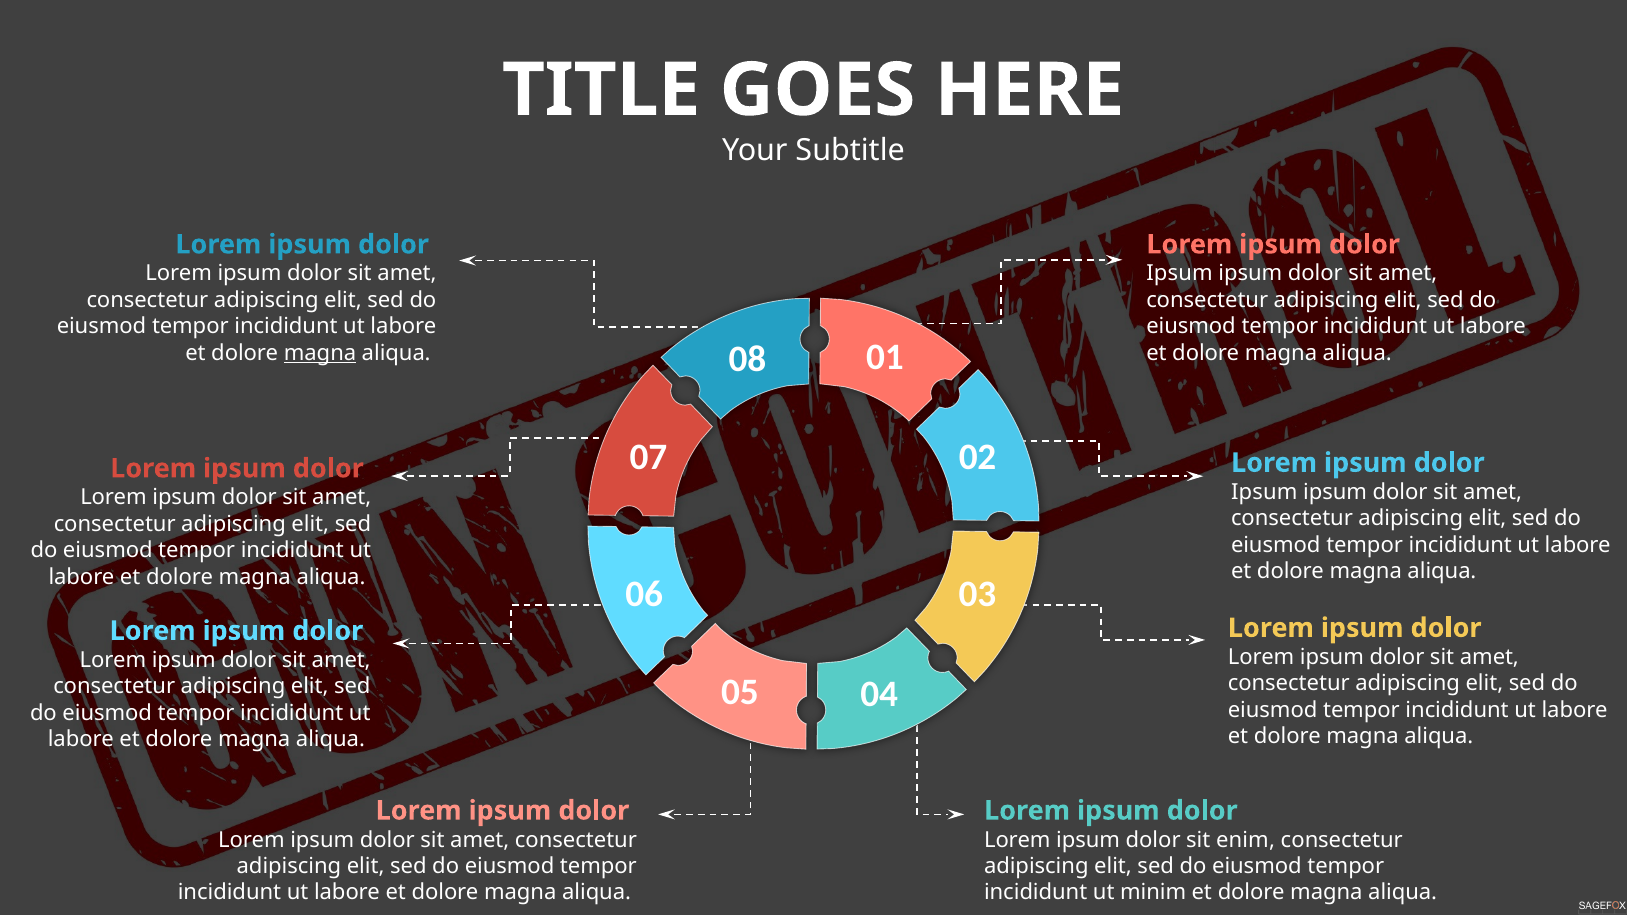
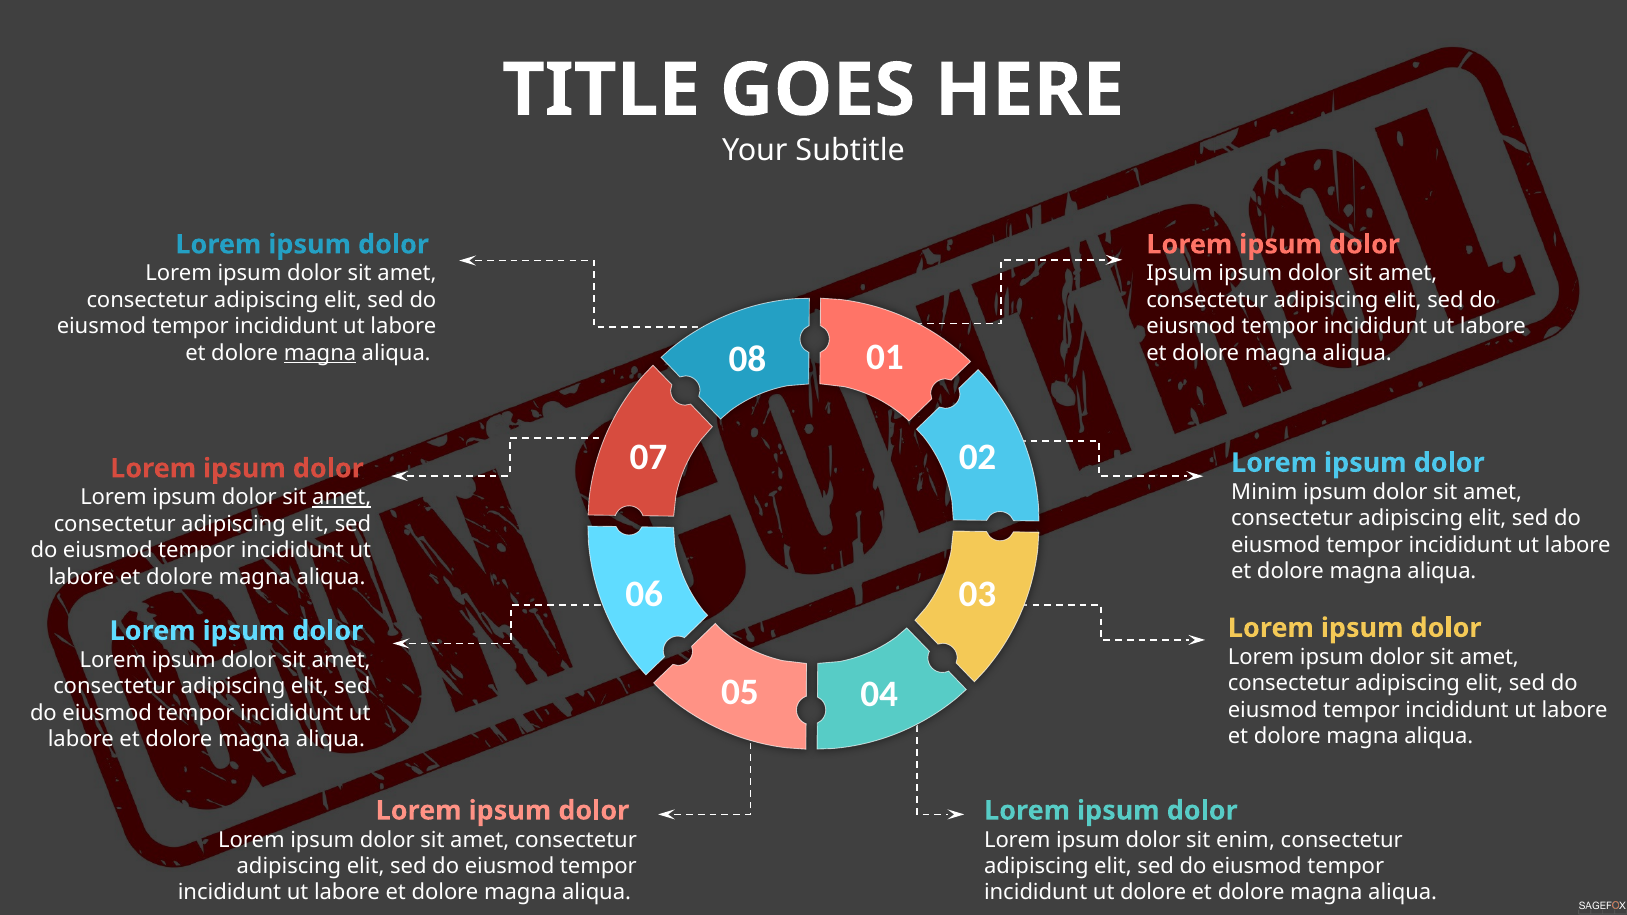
Ipsum: Ipsum -> Minim (1264, 492)
amet underline: none -> present (342, 498)
ut minim: minim -> dolore (1153, 893)
